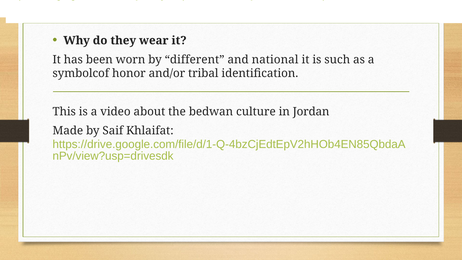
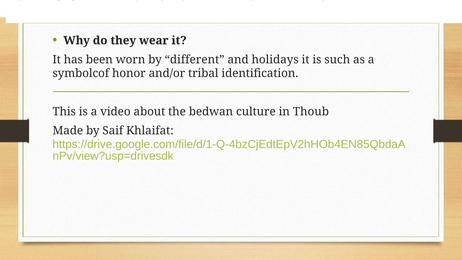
national: national -> holidays (275, 60)
Jordan: Jordan -> Thoub (311, 111)
